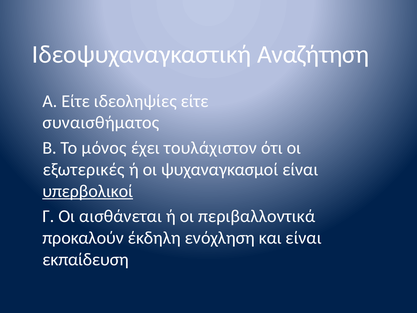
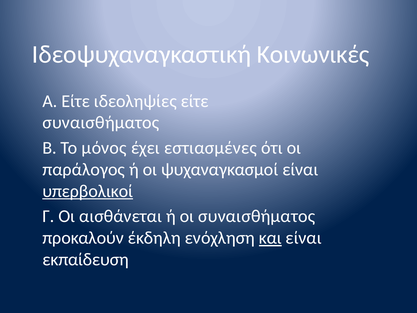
Αναζήτηση: Αναζήτηση -> Κοινωνικές (313, 54)
τουλάχιστον: τουλάχιστον -> εστιασμένες (210, 148)
εξωτερικές: εξωτερικές -> παράλογος (84, 169)
οι περιβαλλοντικά: περιβαλλοντικά -> συναισθήματος (257, 216)
και underline: none -> present (270, 238)
